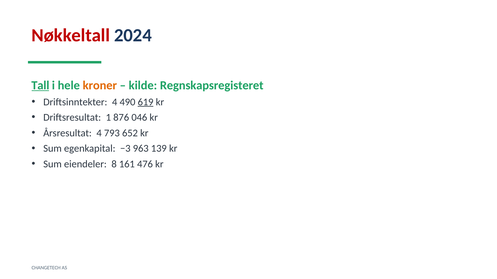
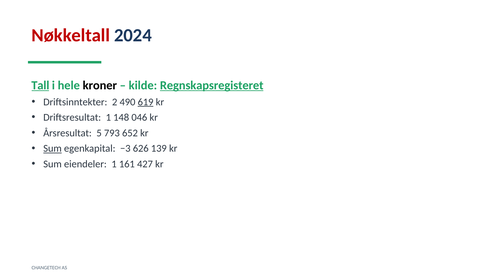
kroner colour: orange -> black (100, 86)
Regnskapsregisteret underline: none -> present (212, 86)
Driftsinntekter 4: 4 -> 2 (115, 102)
876: 876 -> 148 (121, 118)
Årsresultat 4: 4 -> 5 (99, 133)
Sum underline: none -> present (53, 149)
963: 963 -> 626 (141, 149)
eiendeler 8: 8 -> 1 (114, 164)
476: 476 -> 427 (145, 164)
